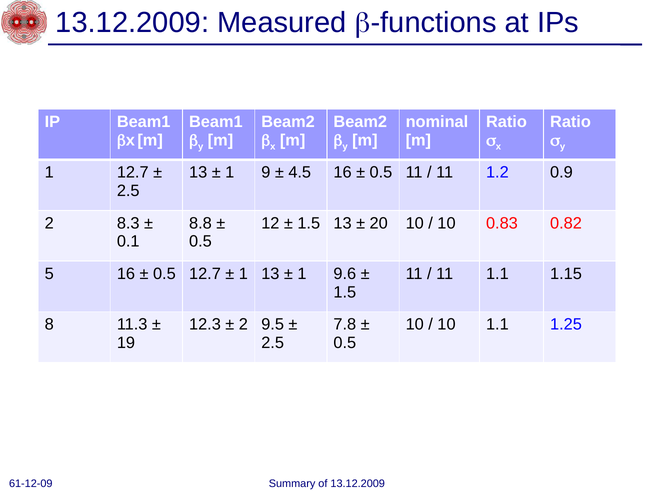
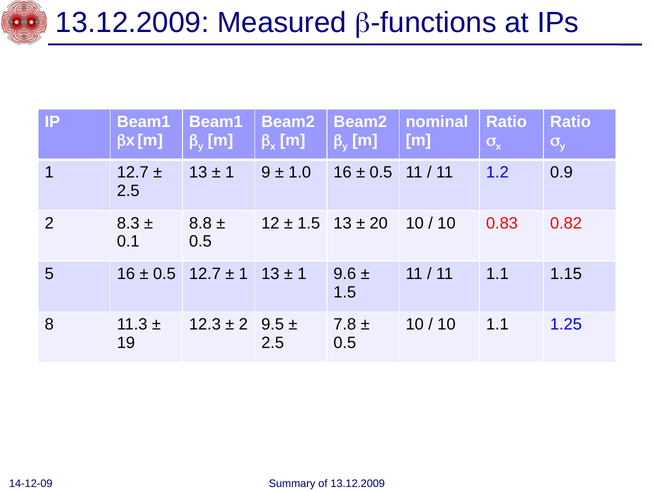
4.5: 4.5 -> 1.0 (300, 172)
61-12-09: 61-12-09 -> 14-12-09 (31, 483)
